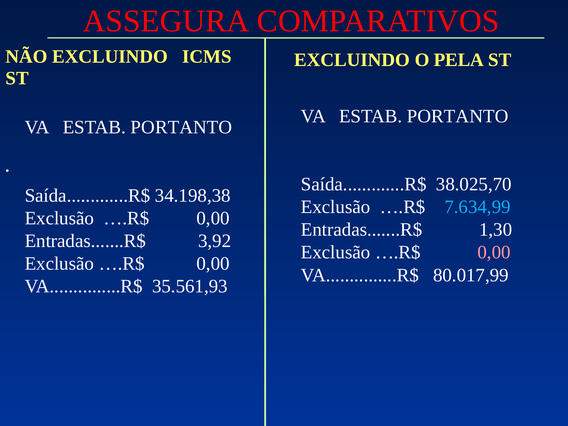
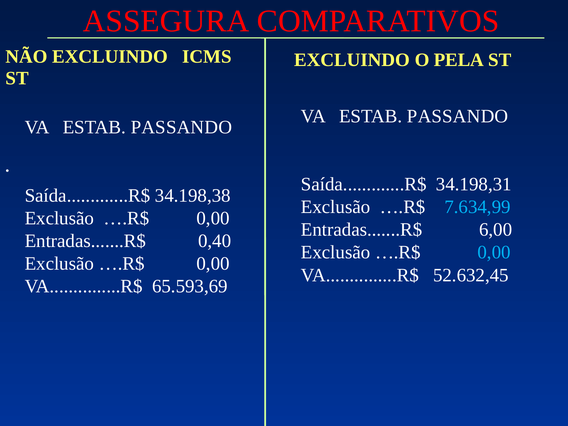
PORTANTO: PORTANTO -> PASSANDO (458, 116)
PORTANTO: PORTANTO -> PASSANDO (181, 127)
38.025,70: 38.025,70 -> 34.198,31 (474, 184)
1,30: 1,30 -> 6,00 (496, 230)
3,92: 3,92 -> 0,40 (215, 241)
0,00 colour: pink -> light blue (494, 252)
80.017,99: 80.017,99 -> 52.632,45 (471, 275)
35.561,93: 35.561,93 -> 65.593,69 (190, 286)
